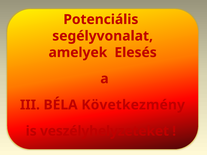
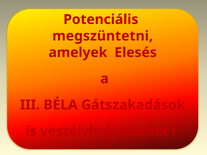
segélyvonalat: segélyvonalat -> megszüntetni (103, 36)
Következmény: Következmény -> Gátszakadások (133, 105)
